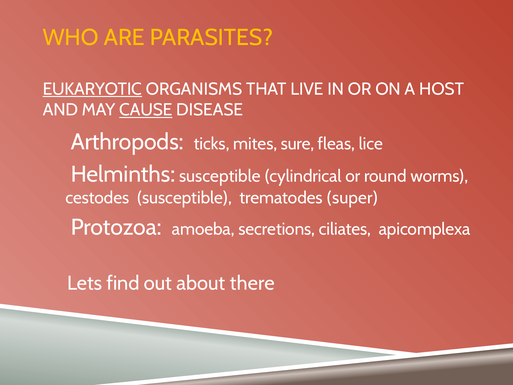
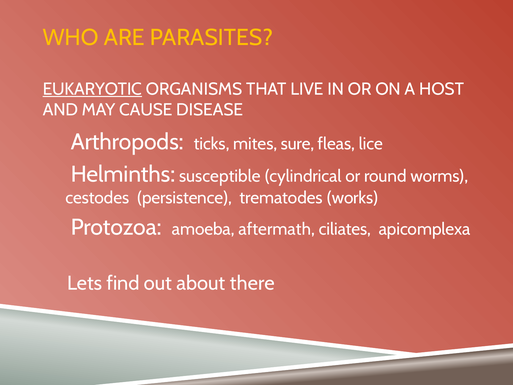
CAUSE underline: present -> none (146, 110)
cestodes susceptible: susceptible -> persistence (184, 198)
super: super -> works (353, 198)
secretions: secretions -> aftermath (277, 229)
